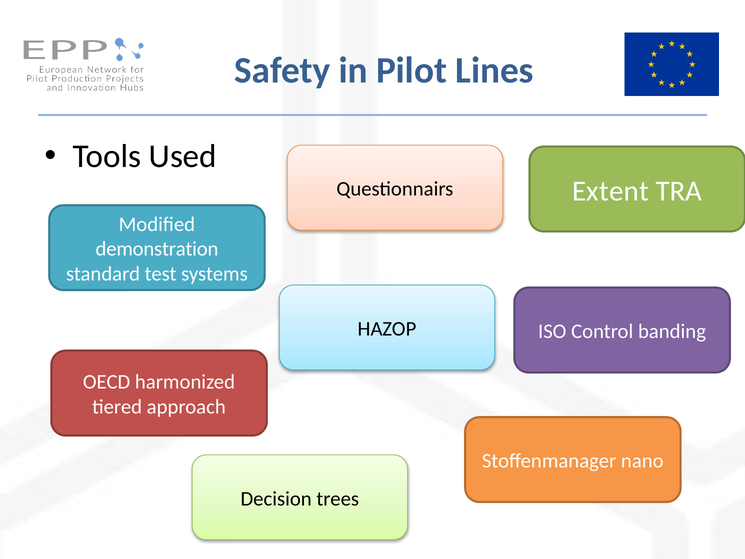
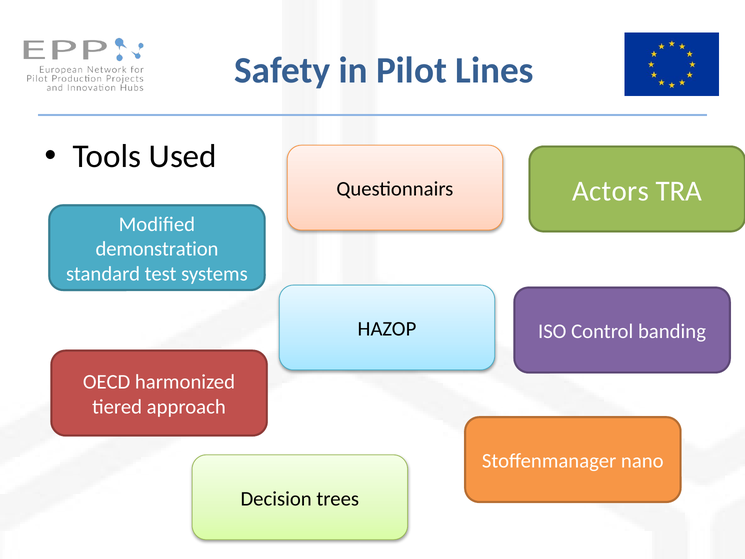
Extent: Extent -> Actors (610, 191)
